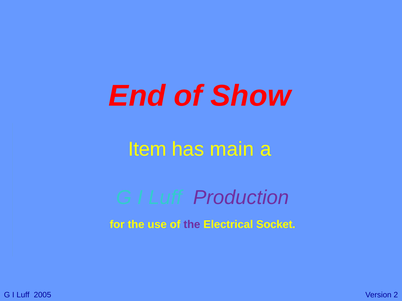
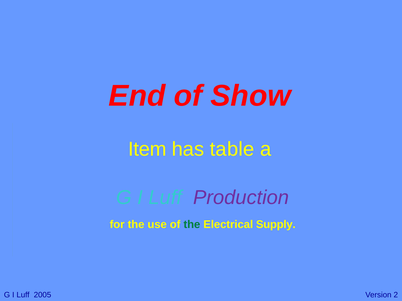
main: main -> table (232, 150)
the colour: purple -> green (192, 225)
Socket: Socket -> Supply (276, 225)
